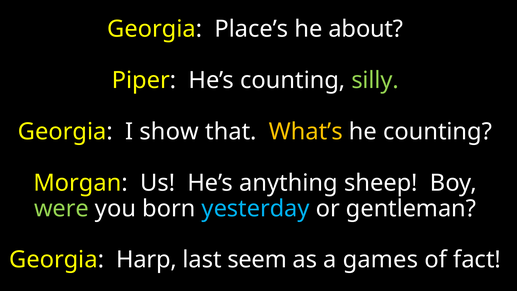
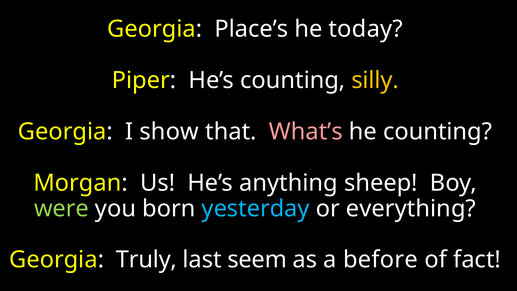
about: about -> today (366, 29)
silly colour: light green -> yellow (375, 80)
What’s colour: yellow -> pink (306, 131)
gentleman: gentleman -> everything (411, 208)
Harp: Harp -> Truly (146, 260)
games: games -> before (380, 260)
